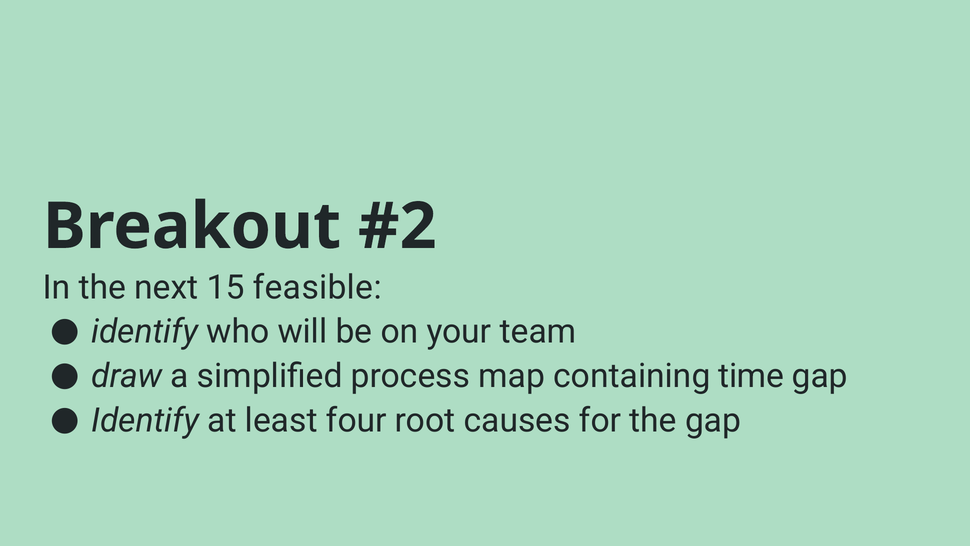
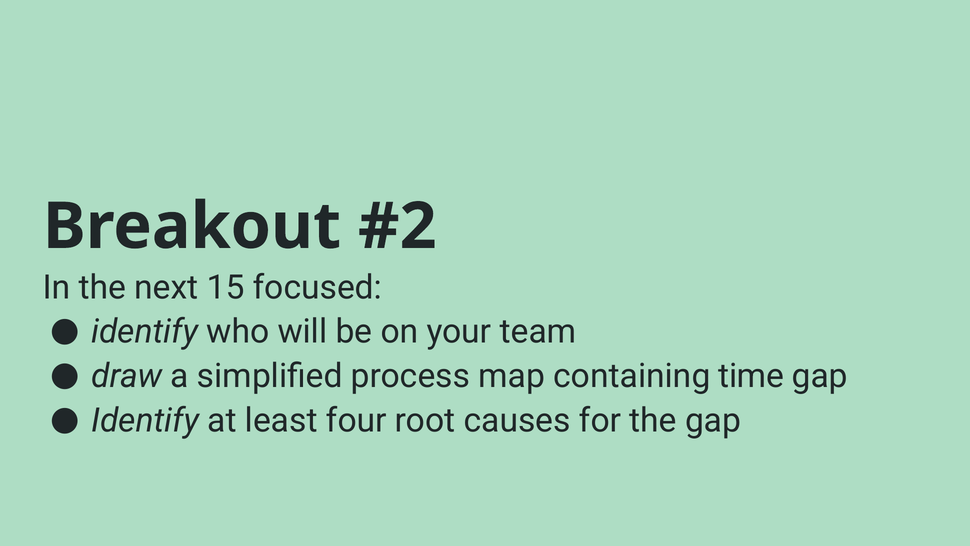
feasible: feasible -> focused (317, 287)
